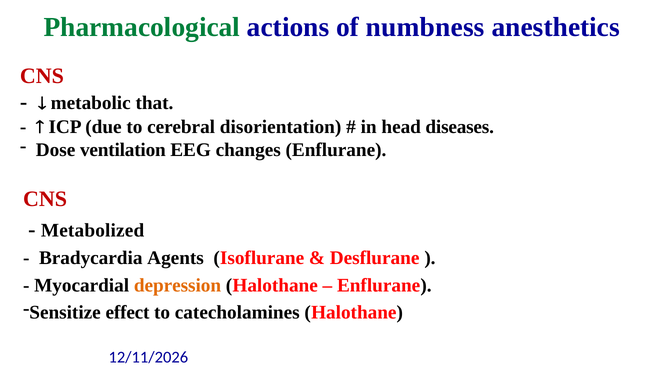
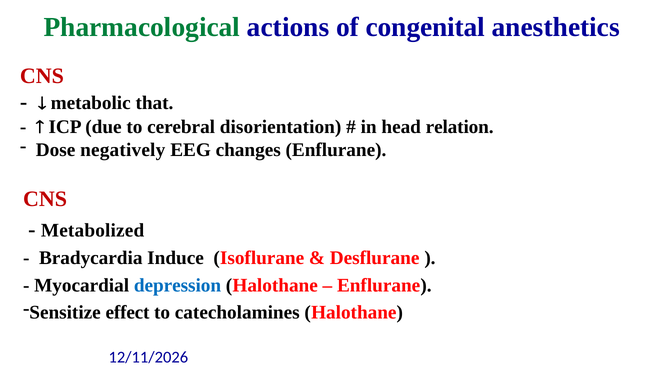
numbness: numbness -> congenital (425, 27)
diseases: diseases -> relation (460, 127)
ventilation: ventilation -> negatively (123, 150)
Agents: Agents -> Induce (176, 258)
depression colour: orange -> blue (178, 285)
